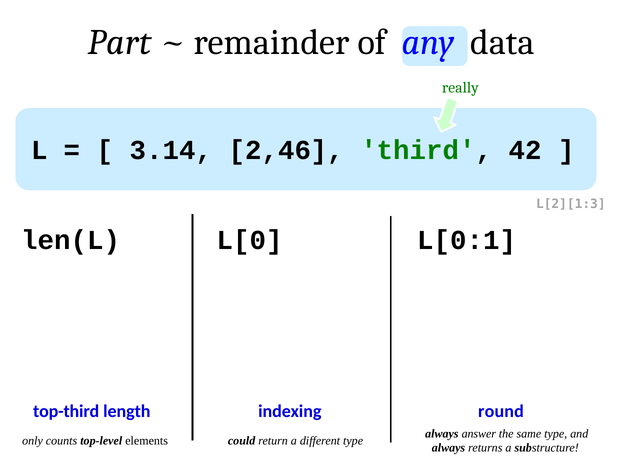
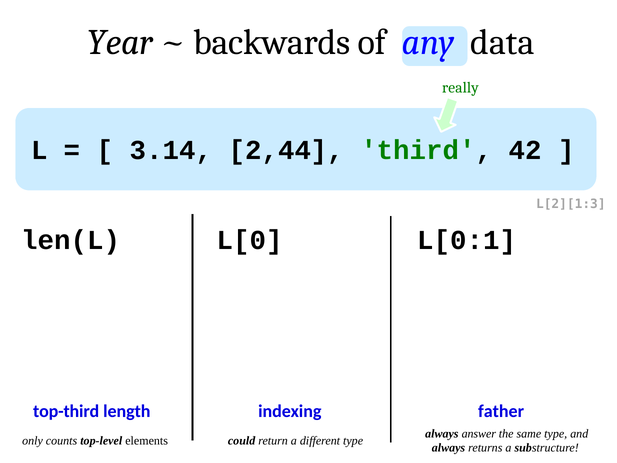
Part: Part -> Year (120, 43)
remainder: remainder -> backwards (272, 43)
2,46: 2,46 -> 2,44 (286, 150)
round: round -> father (501, 411)
